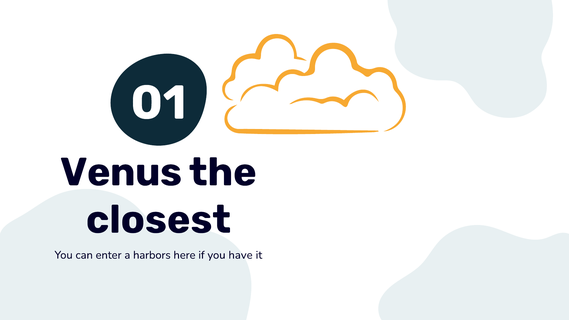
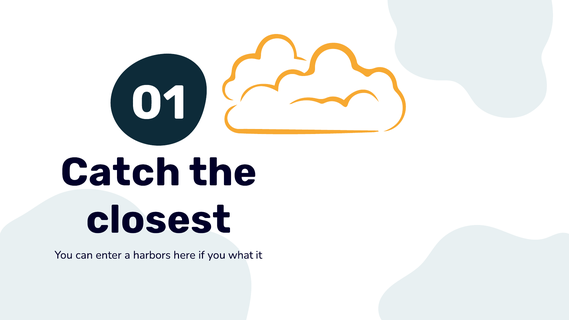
Venus: Venus -> Catch (121, 172)
have: have -> what (241, 255)
